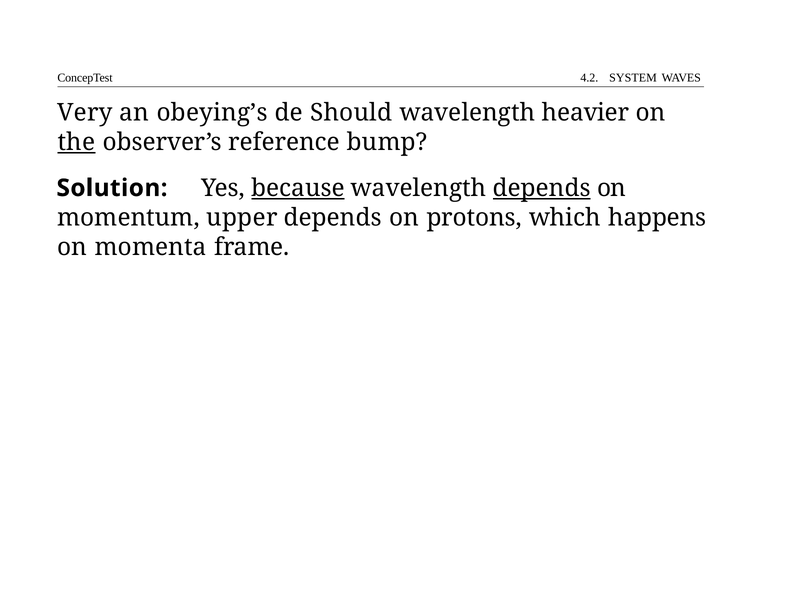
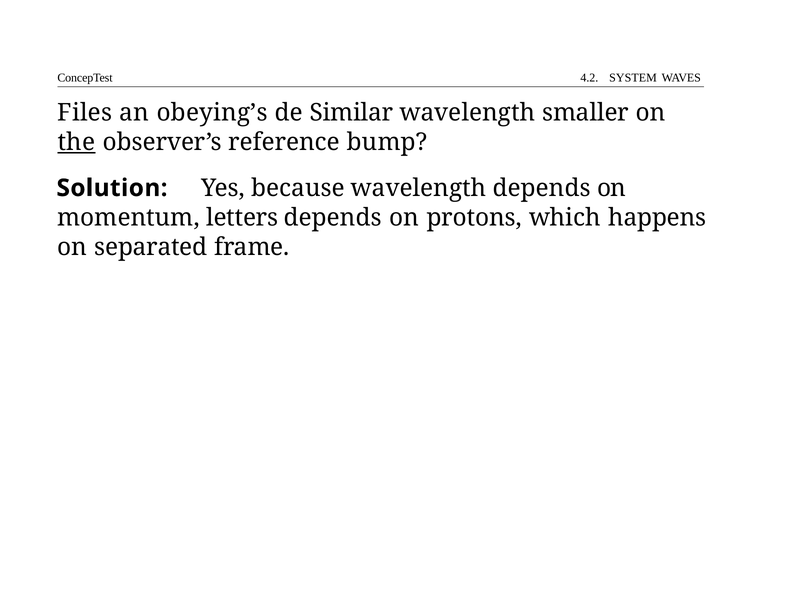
Very: Very -> Files (85, 112)
Should: Should -> Similar (351, 112)
heavier: heavier -> smaller (586, 112)
because underline: present -> none (298, 188)
depends underline: present -> none (542, 188)
upper: upper -> letters (242, 217)
momenta: momenta -> separated (151, 247)
